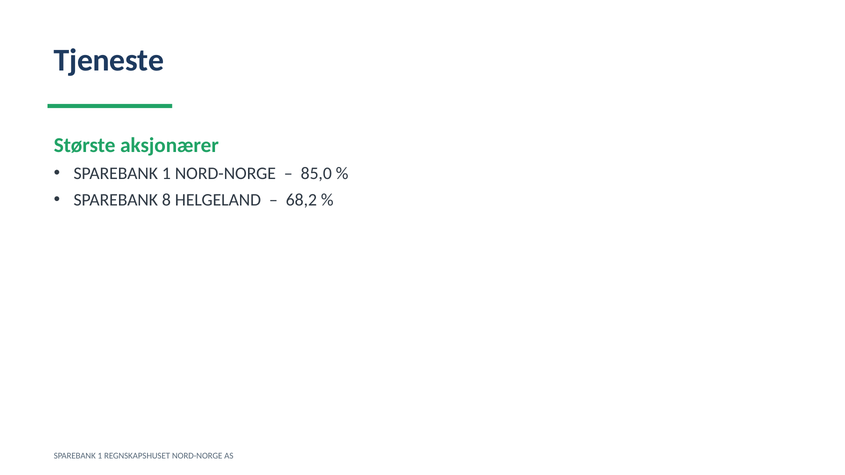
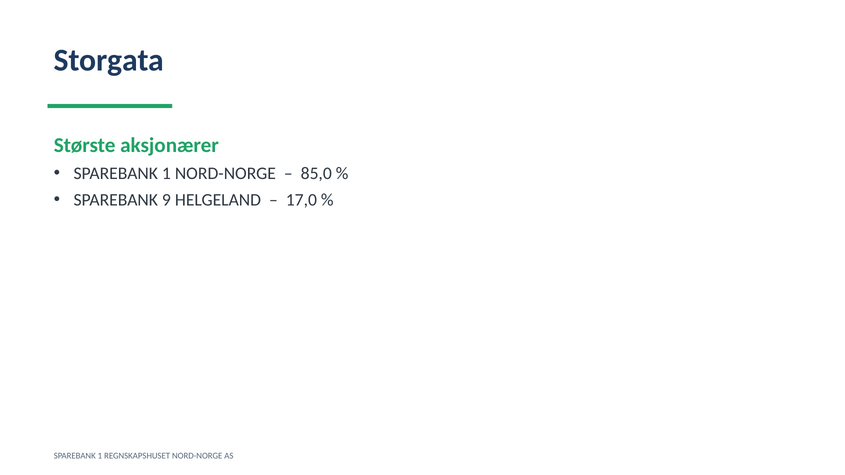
Tjeneste: Tjeneste -> Storgata (109, 60)
8: 8 -> 9 (166, 200)
68,2: 68,2 -> 17,0 (301, 200)
